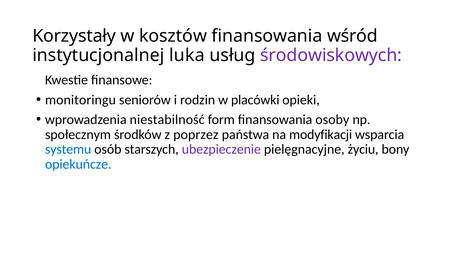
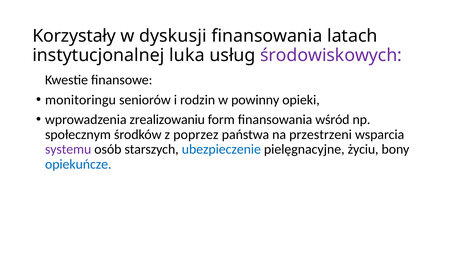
kosztów: kosztów -> dyskusji (173, 36)
wśród: wśród -> latach (352, 36)
placówki: placówki -> powinny (255, 100)
niestabilność: niestabilność -> zrealizowaniu (167, 120)
osoby: osoby -> wśród (332, 120)
modyfikacji: modyfikacji -> przestrzeni (321, 135)
systemu colour: blue -> purple (68, 150)
ubezpieczenie colour: purple -> blue (221, 150)
